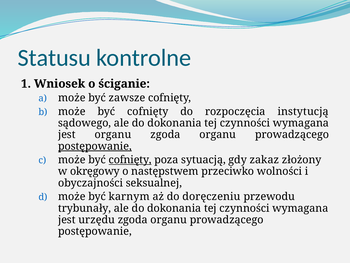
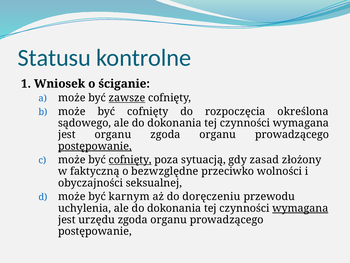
zawsze underline: none -> present (127, 98)
instytucją: instytucją -> określona (303, 111)
zakaz: zakaz -> zasad (264, 160)
okręgowy: okręgowy -> faktyczną (95, 171)
następstwem: następstwem -> bezwzględne (165, 171)
trybunały: trybunały -> uchylenia (85, 208)
wymagana underline: none -> present (300, 208)
